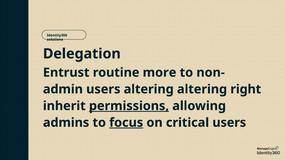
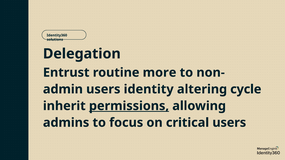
users altering: altering -> identity (149, 89)
right: right -> cycle (246, 89)
focus underline: present -> none (126, 123)
